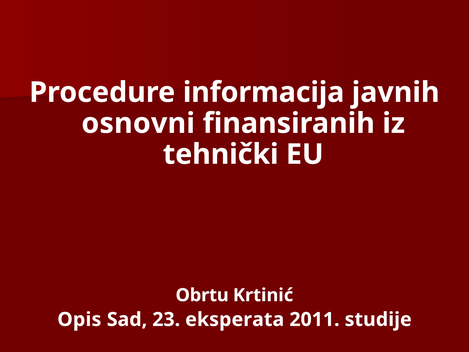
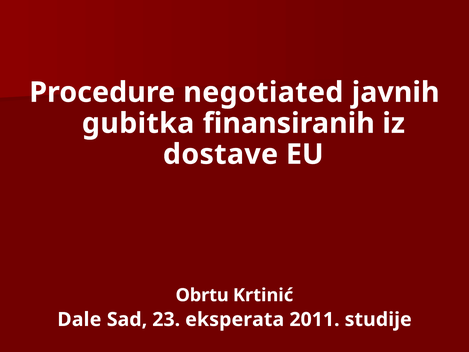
informacija: informacija -> negotiated (263, 92)
osnovni: osnovni -> gubitka (138, 123)
tehnički: tehnički -> dostave (221, 154)
Opis: Opis -> Dale (79, 319)
